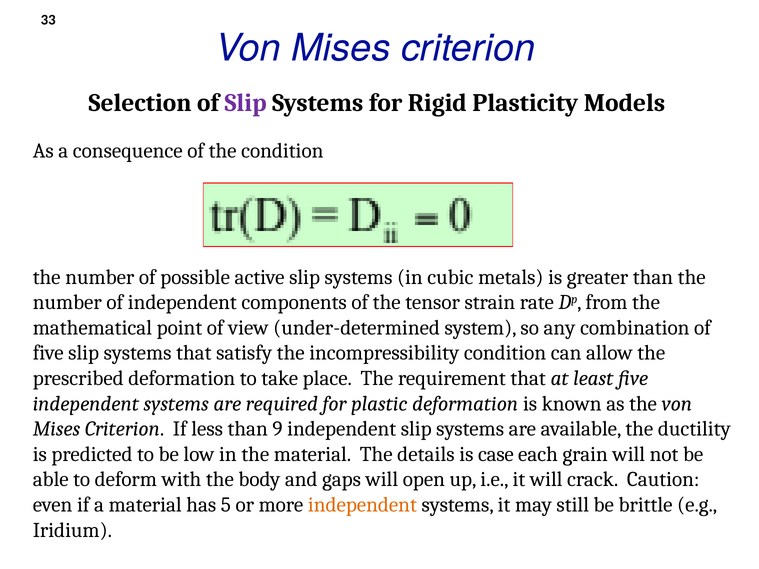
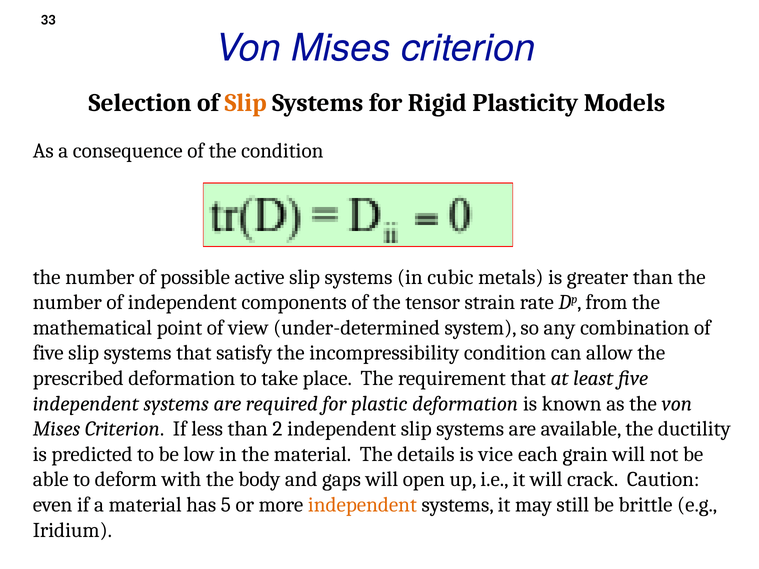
Slip colour: purple -> orange (246, 103)
9: 9 -> 2 (277, 429)
case: case -> vice (496, 454)
